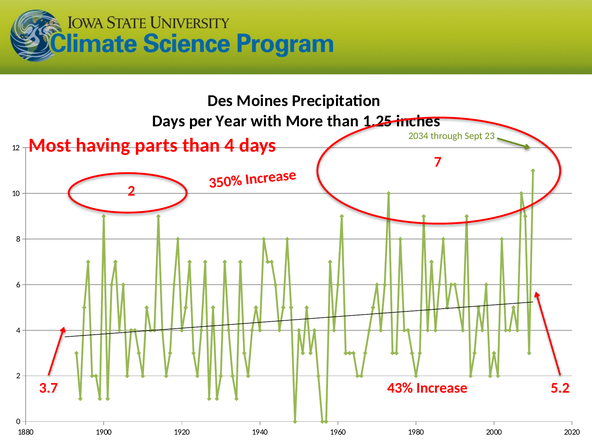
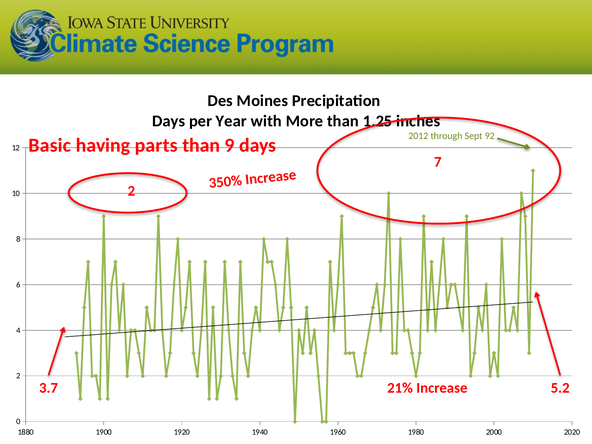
2034: 2034 -> 2012 (418, 136)
23: 23 -> 92 (490, 136)
Most: Most -> Basic (50, 145)
than 4: 4 -> 9 (230, 145)
43%: 43% -> 21% (400, 388)
